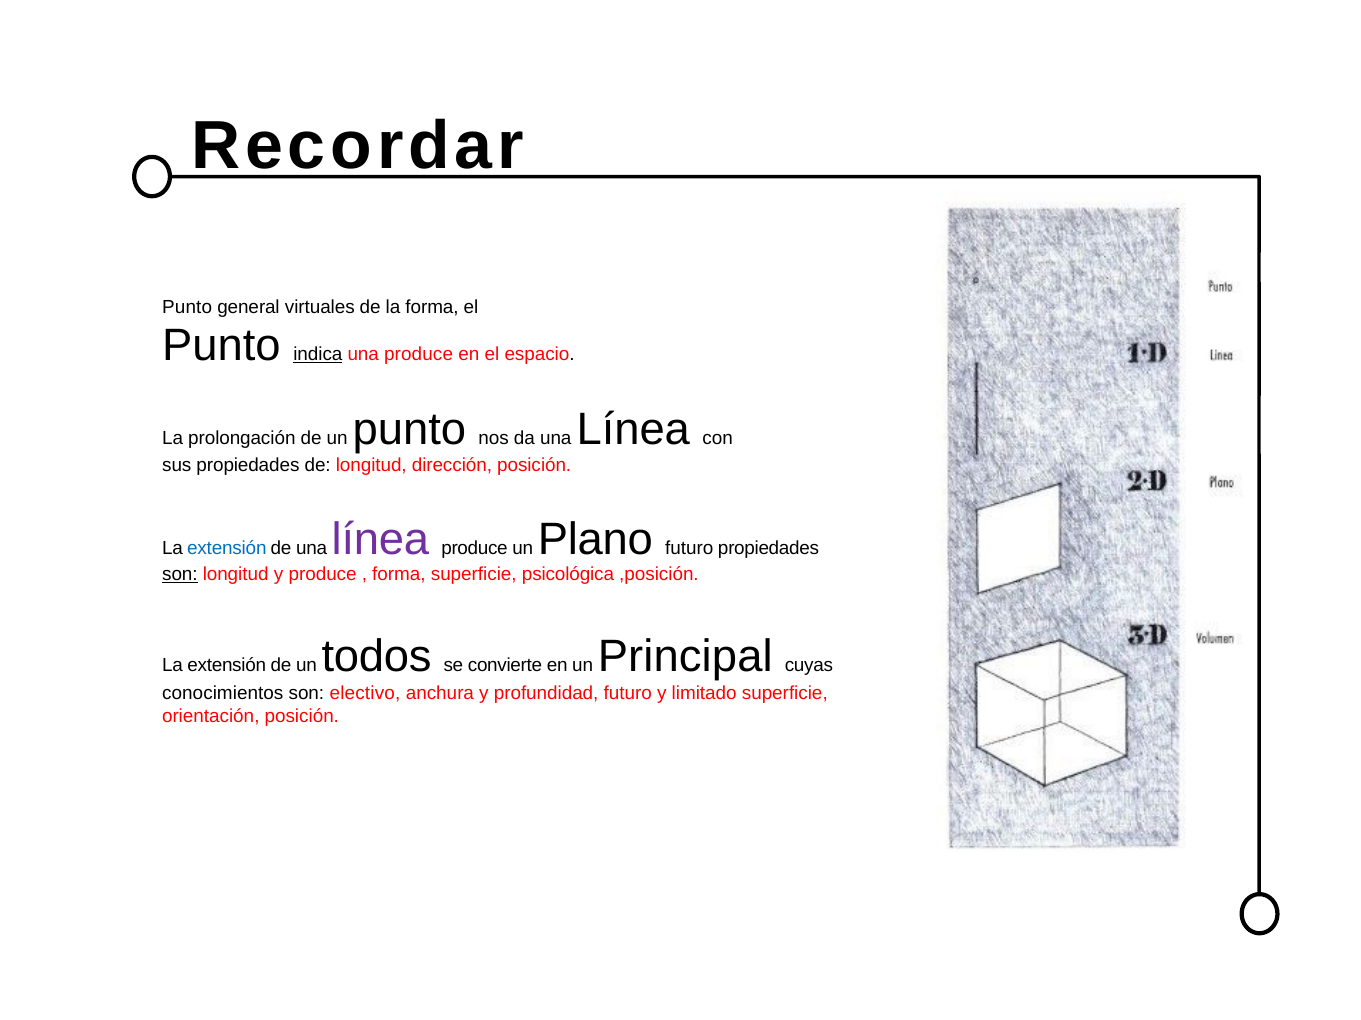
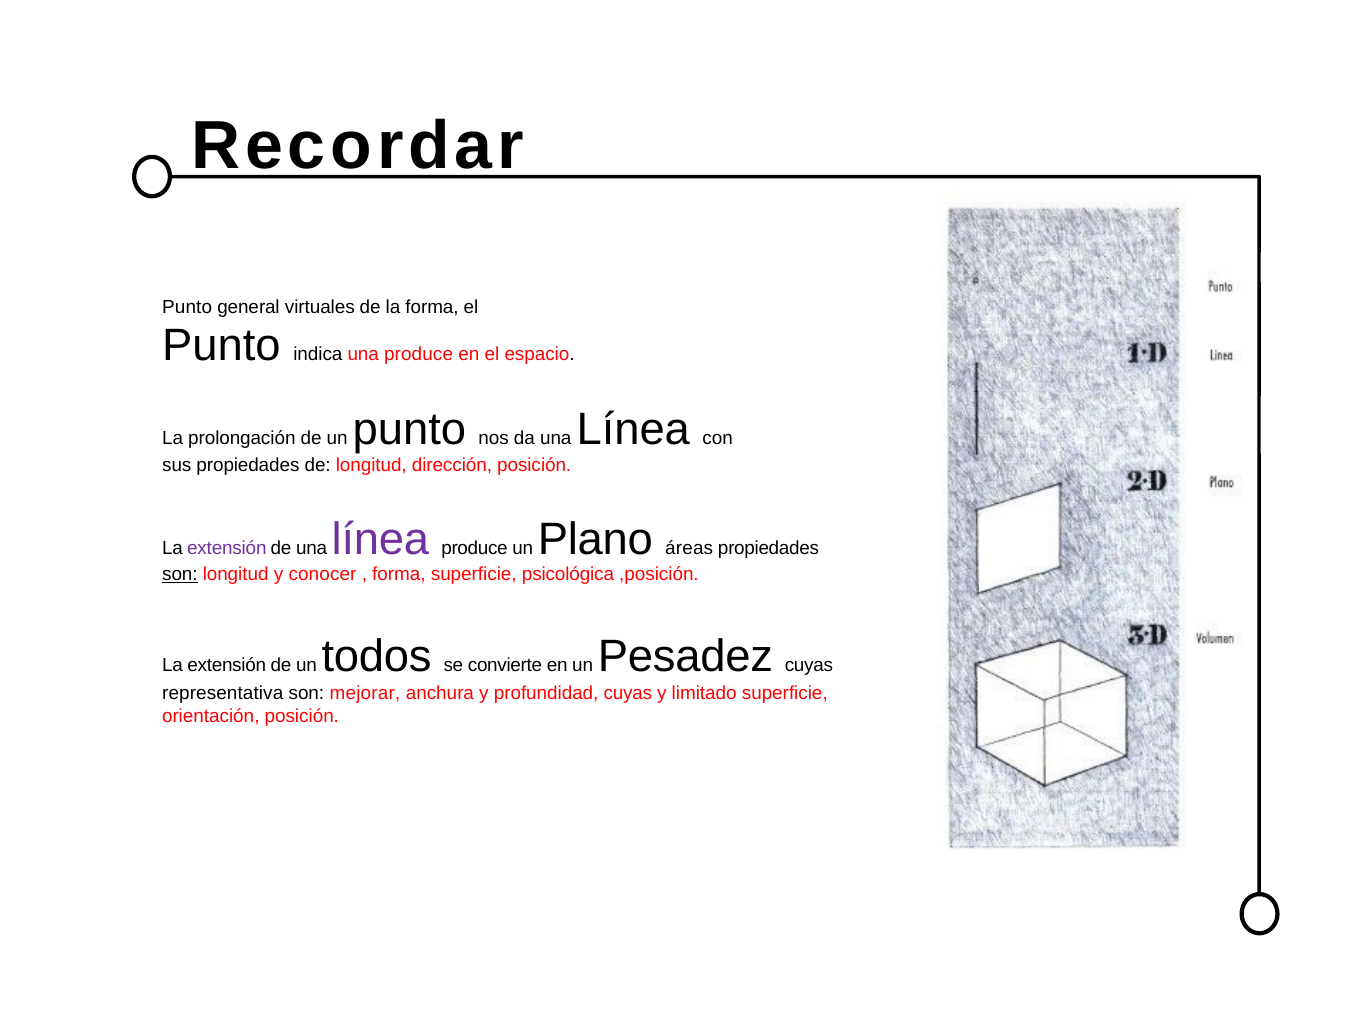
indica underline: present -> none (318, 355)
extensión colour: blue -> purple (227, 549)
Plano futuro: futuro -> áreas (689, 549)
y produce: produce -> conocer (323, 575)
Principal: Principal -> Pesadez (685, 657)
conocimientos: conocimientos -> representativa (223, 694)
electivo: electivo -> mejorar (365, 694)
profundidad futuro: futuro -> cuyas (628, 694)
